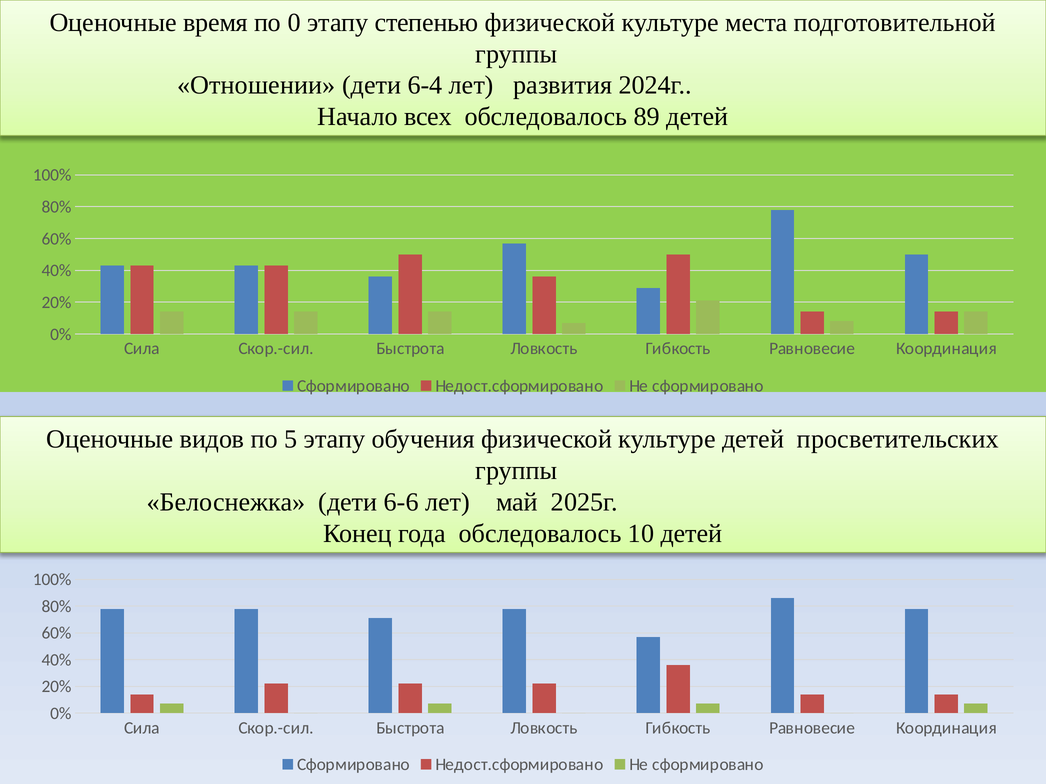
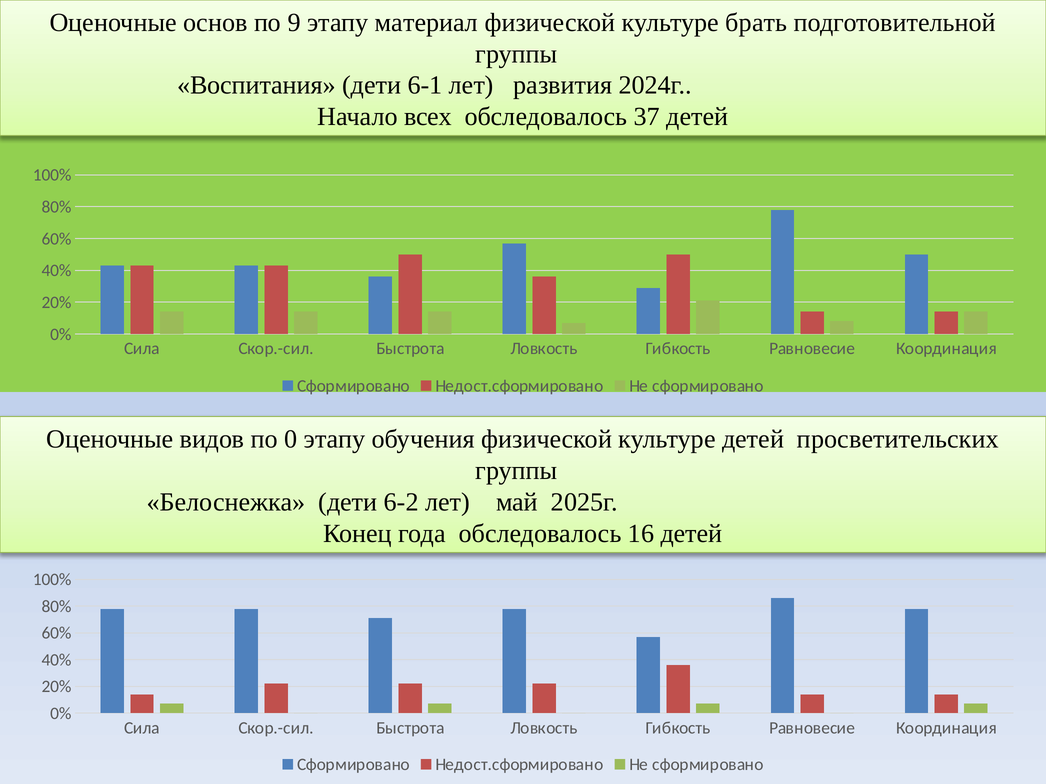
время: время -> основ (215, 23)
0: 0 -> 9 (294, 23)
степенью: степенью -> материал (426, 23)
места: места -> брать (756, 23)
Отношении: Отношении -> Воспитания (256, 85)
6-4: 6-4 -> 6-1 (425, 85)
89: 89 -> 37 (647, 117)
5: 5 -> 0 (291, 440)
6-6: 6-6 -> 6-2 (401, 502)
10: 10 -> 16 (641, 534)
